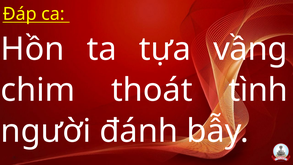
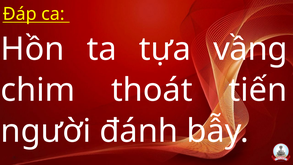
tình: tình -> tiến (258, 90)
